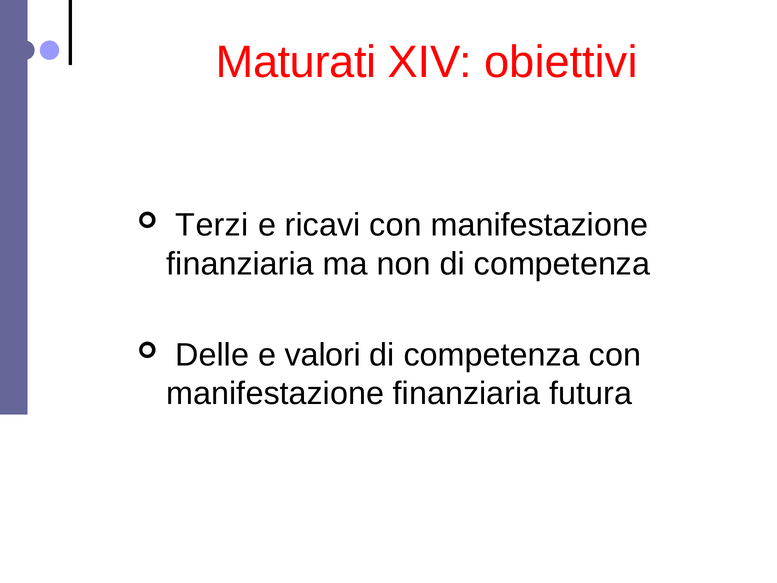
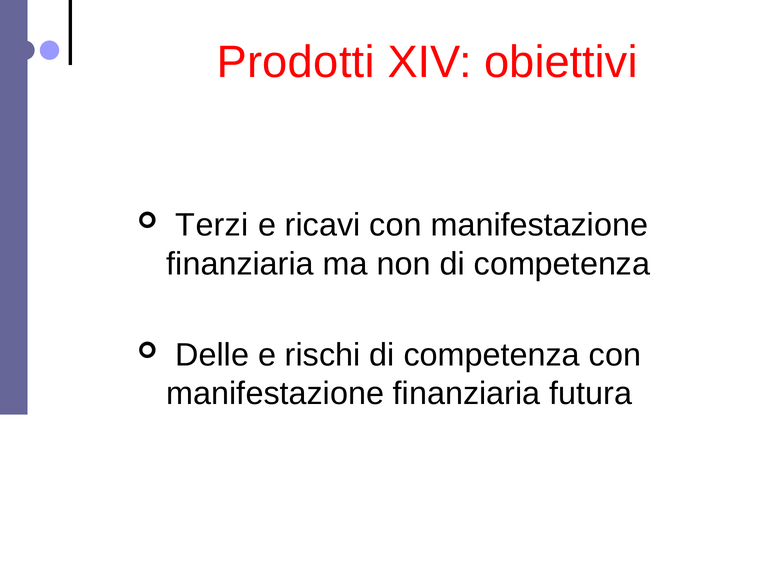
Maturati: Maturati -> Prodotti (296, 62)
valori: valori -> rischi (323, 355)
